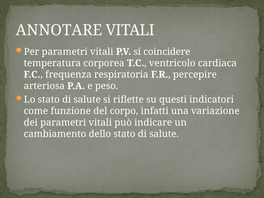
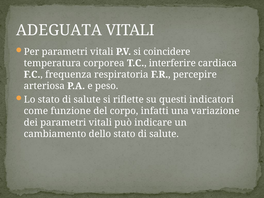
ANNOTARE: ANNOTARE -> ADEGUATA (59, 30)
ventricolo: ventricolo -> interferire (172, 63)
